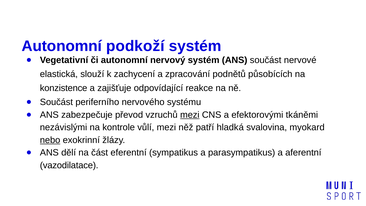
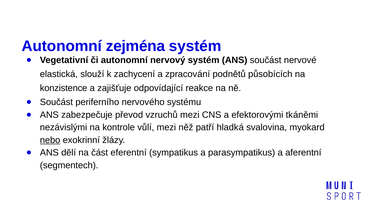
podkoží: podkoží -> zejména (135, 46)
mezi underline: present -> none (190, 115)
vazodilatace: vazodilatace -> segmentech (69, 165)
